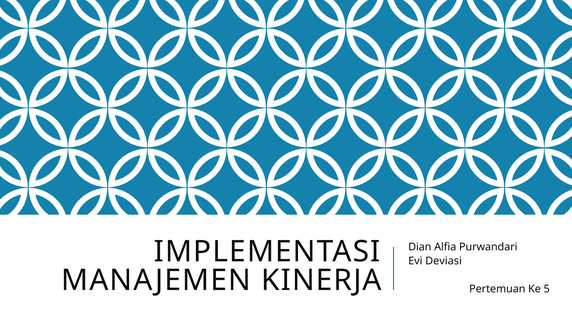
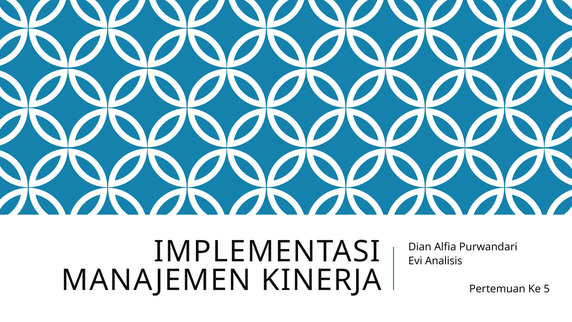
Deviasi: Deviasi -> Analisis (444, 261)
